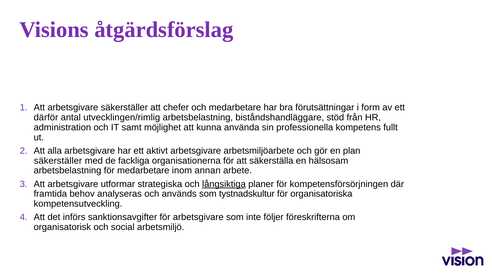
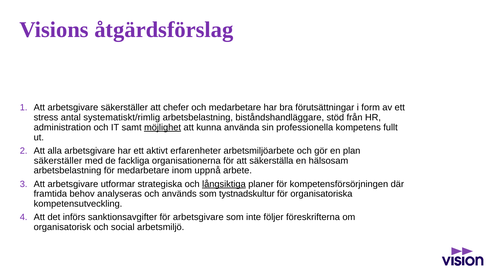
därför: därför -> stress (46, 118)
utvecklingen/rimlig: utvecklingen/rimlig -> systematiskt/rimlig (122, 118)
möjlighet underline: none -> present (163, 128)
aktivt arbetsgivare: arbetsgivare -> erfarenheter (196, 151)
annan: annan -> uppnå (208, 171)
